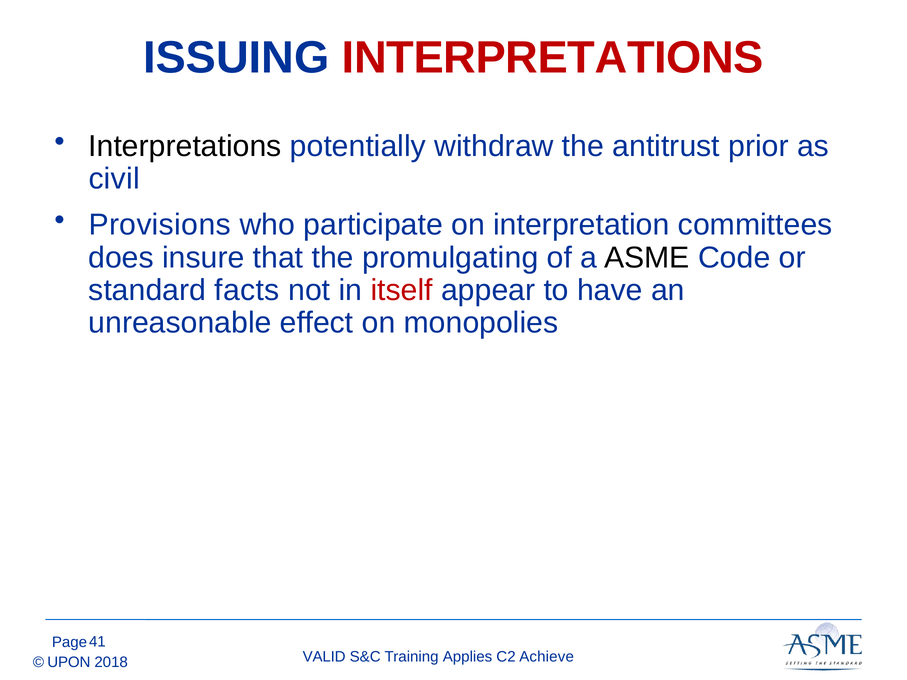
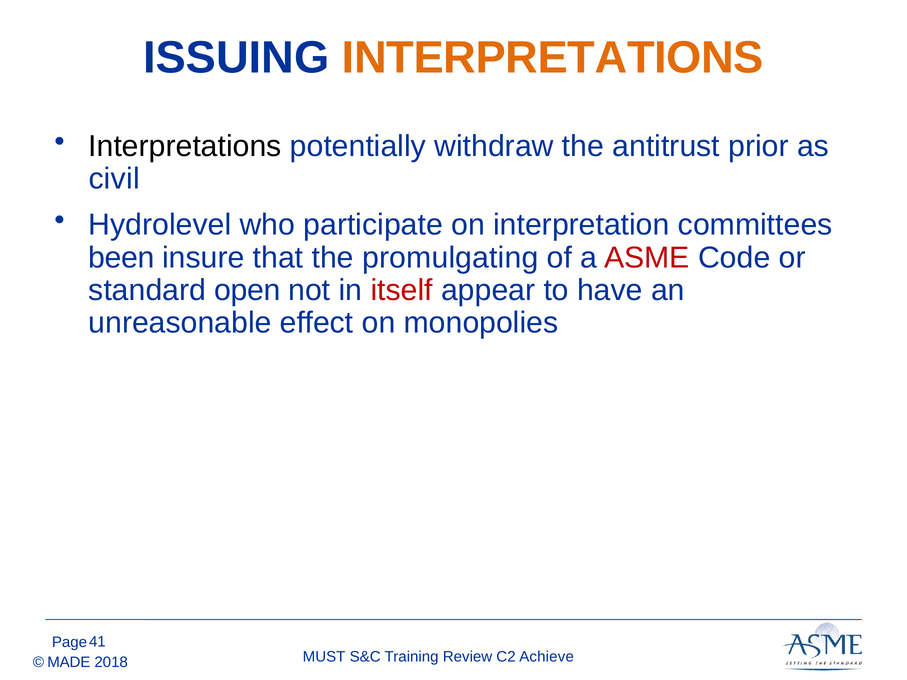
INTERPRETATIONS colour: red -> orange (553, 58)
Provisions: Provisions -> Hydrolevel (160, 225)
does: does -> been (121, 258)
ASME colour: black -> red (647, 258)
facts: facts -> open (247, 290)
UPON: UPON -> MADE (69, 662)
VALID: VALID -> MUST (324, 657)
Applies: Applies -> Review (468, 657)
